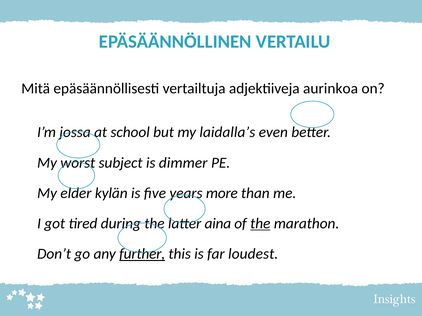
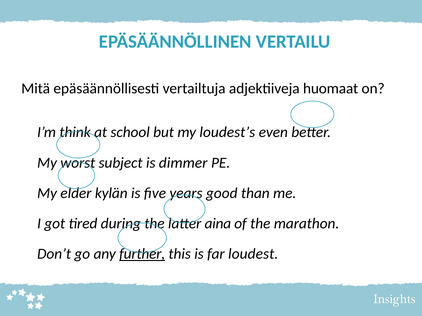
aurinkoa: aurinkoa -> huomaat (331, 89)
jossa: jossa -> think (75, 132)
laidalla’s: laidalla’s -> loudest’s (227, 132)
more: more -> good (222, 193)
the underline: present -> none (260, 224)
